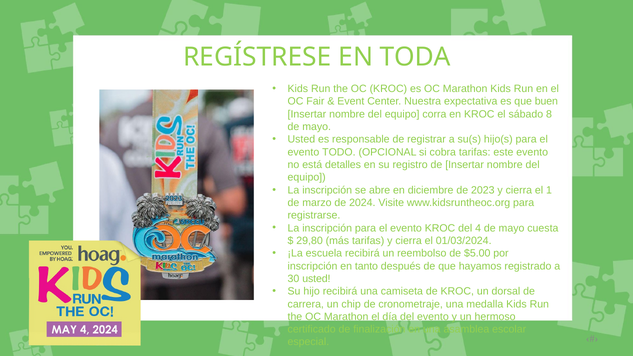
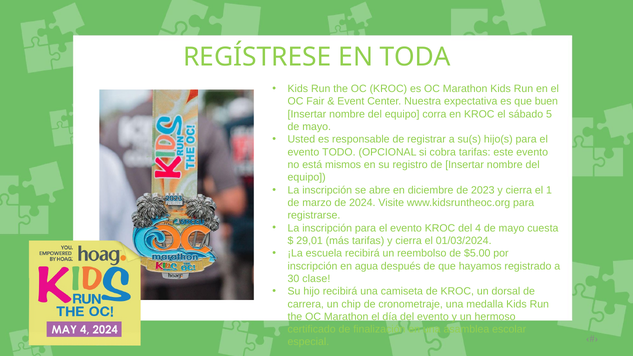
8: 8 -> 5 (549, 114)
detalles: detalles -> mismos (343, 165)
29,80: 29,80 -> 29,01 (310, 241)
tanto: tanto -> agua (366, 266)
30 usted: usted -> clase (316, 279)
